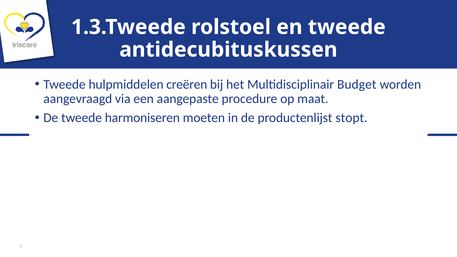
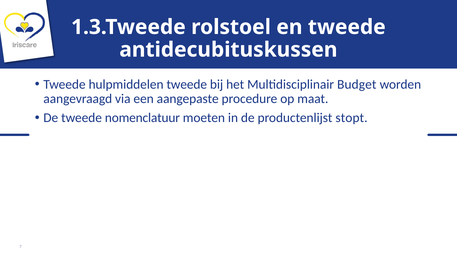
hulpmiddelen creëren: creëren -> tweede (187, 84)
harmoniseren: harmoniseren -> nomenclatuur (142, 118)
